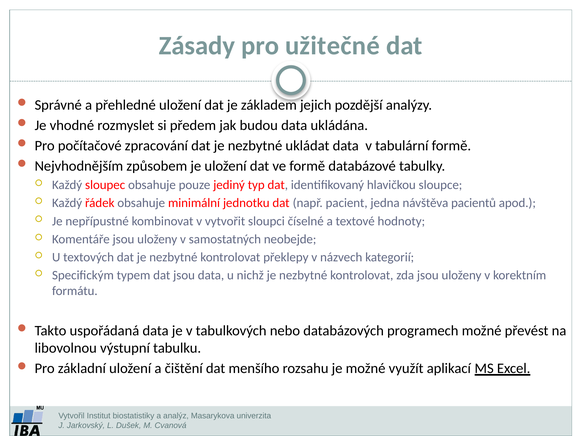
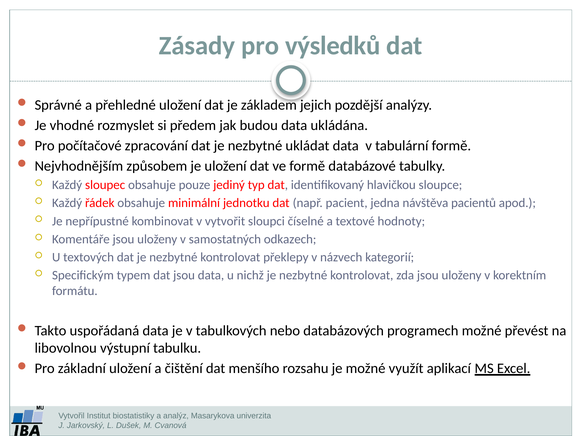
užitečné: užitečné -> výsledků (333, 46)
neobejde: neobejde -> odkazech (290, 239)
